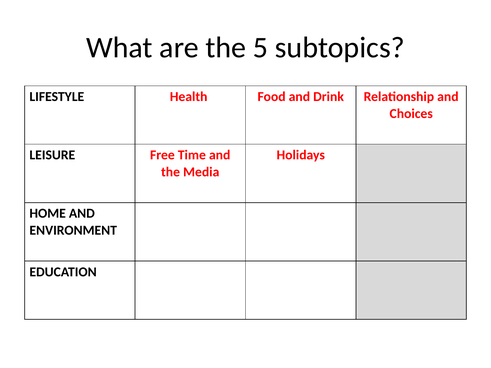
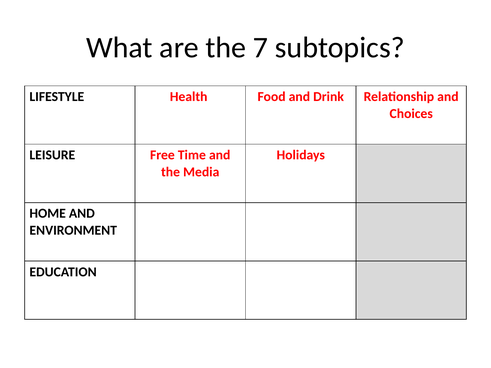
5: 5 -> 7 (261, 48)
